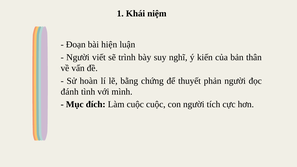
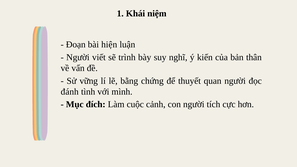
hoàn: hoàn -> vững (89, 81)
phản: phản -> quan (213, 81)
cuộc cuộc: cuộc -> cảnh (156, 104)
